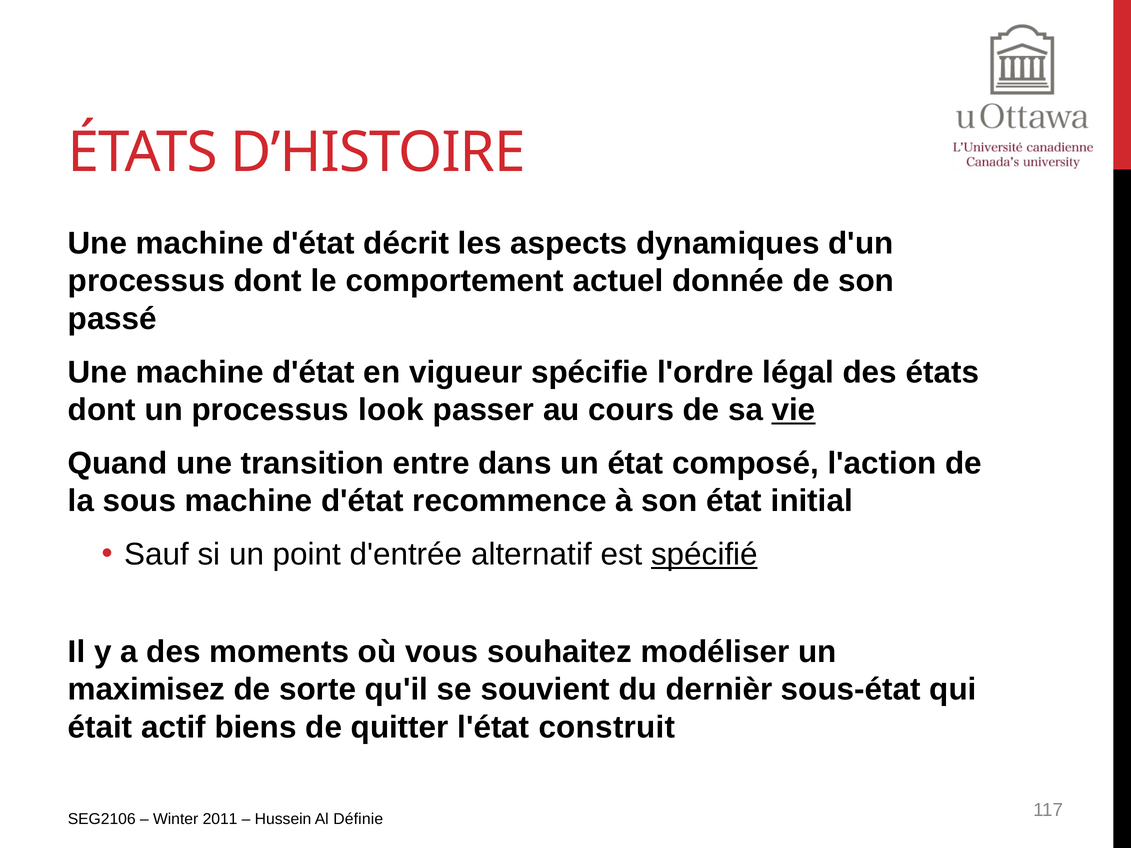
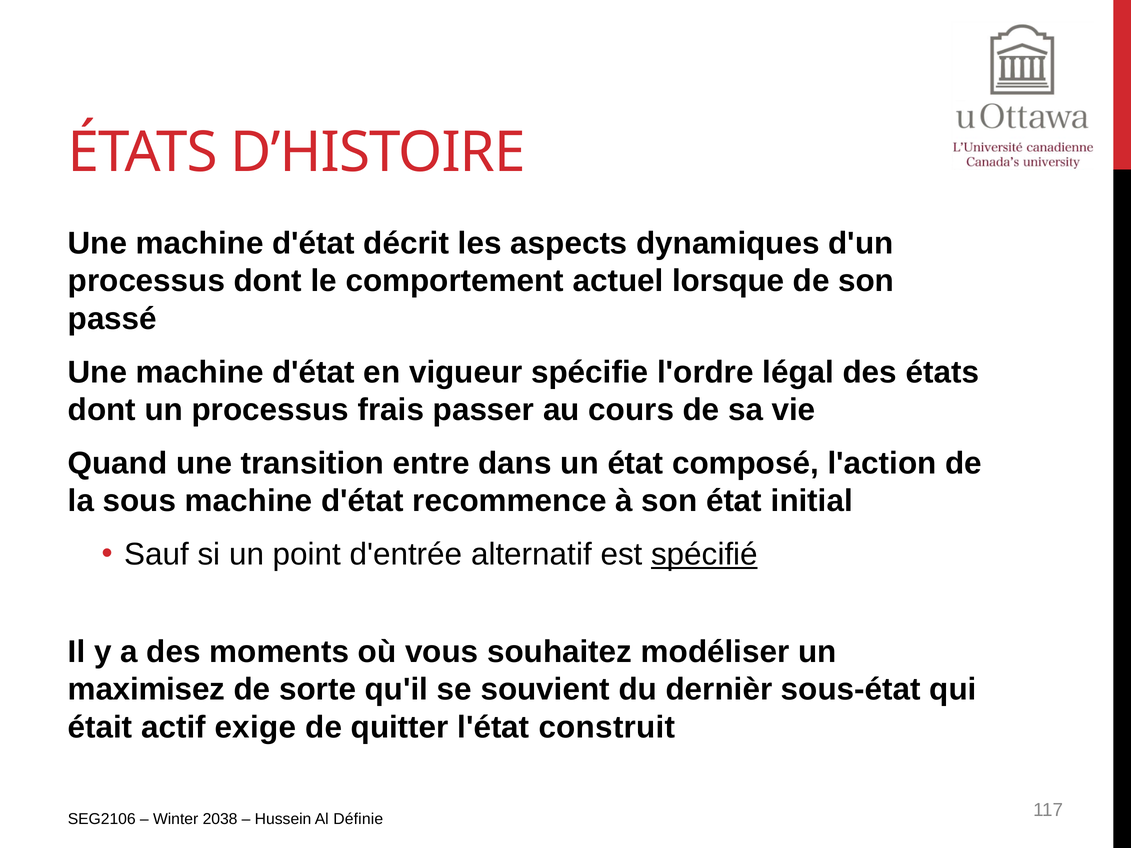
donnée: donnée -> lorsque (728, 281)
look: look -> frais (391, 410)
vie underline: present -> none (794, 410)
biens: biens -> exige (255, 727)
2011: 2011 -> 2038 (220, 819)
